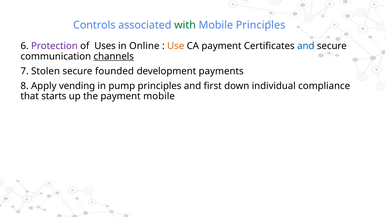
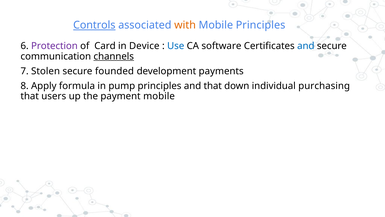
Controls underline: none -> present (94, 25)
with colour: green -> orange (185, 25)
Uses: Uses -> Card (105, 46)
Online: Online -> Device (144, 46)
Use colour: orange -> blue (176, 46)
CA payment: payment -> software (221, 46)
vending: vending -> formula (77, 86)
and first: first -> that (213, 86)
compliance: compliance -> purchasing (324, 86)
starts: starts -> users (54, 96)
